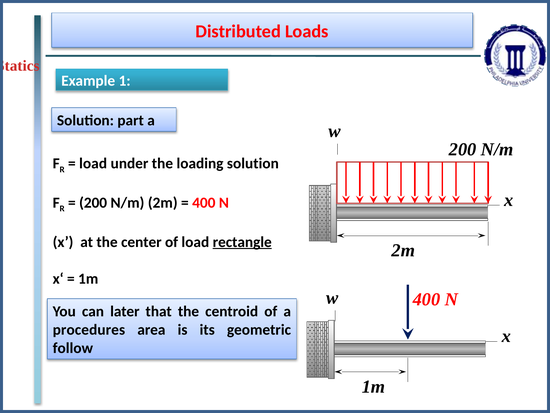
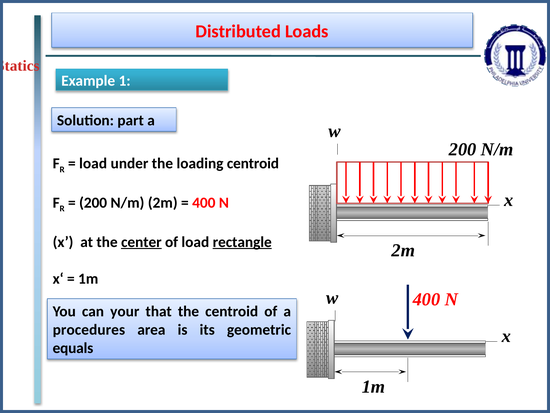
loading solution: solution -> centroid (253, 163)
center underline: none -> present (141, 242)
later: later -> your (125, 311)
follow: follow -> equals (73, 348)
